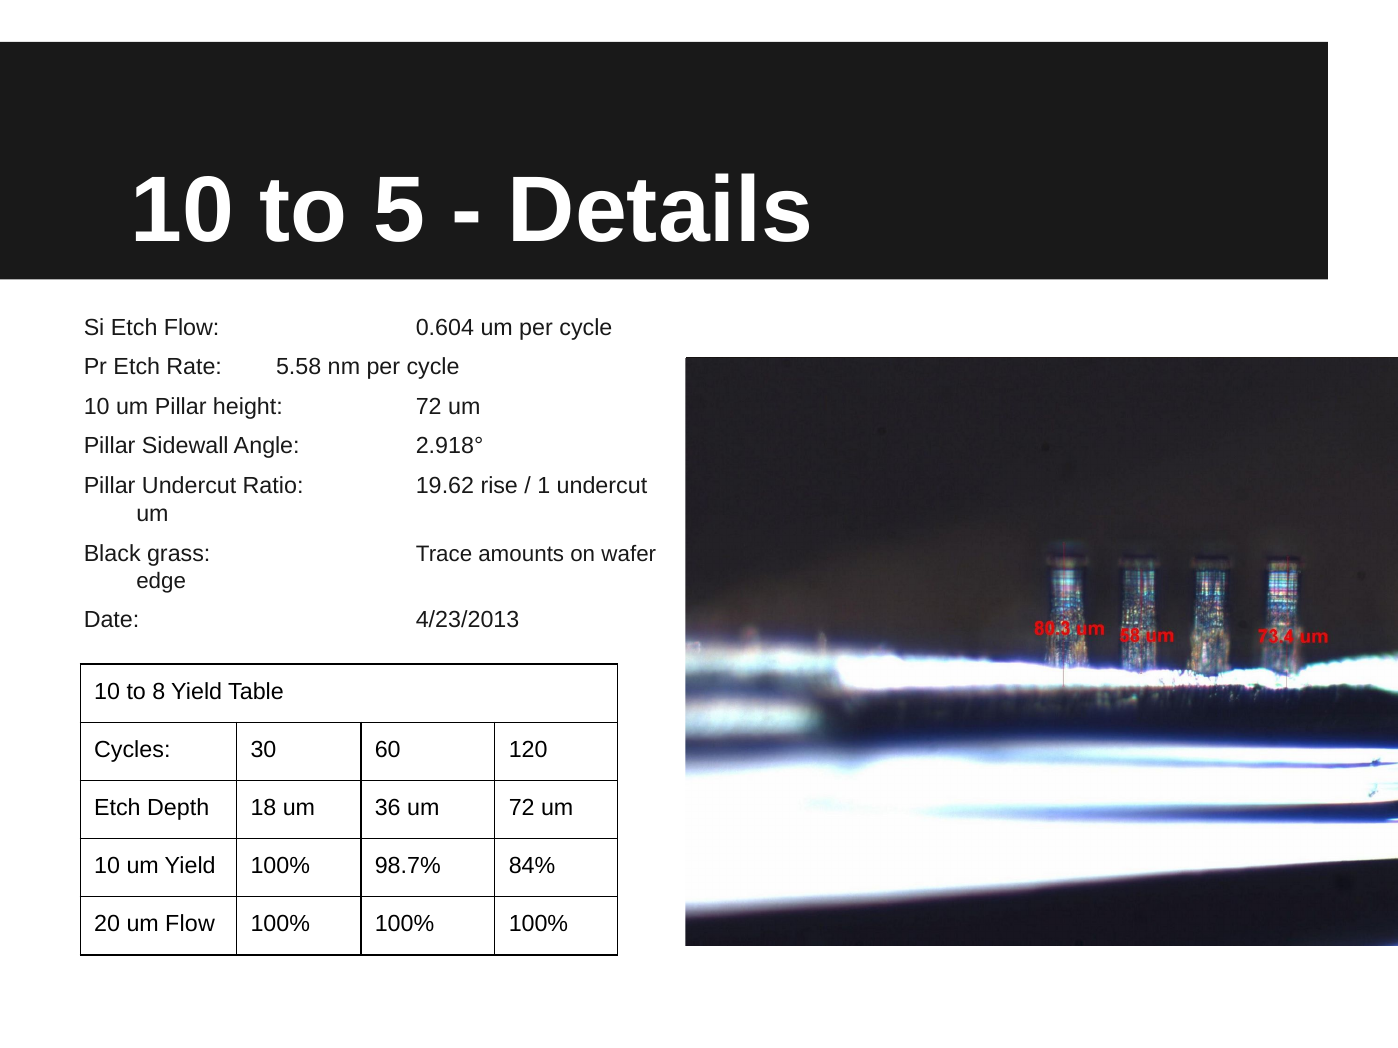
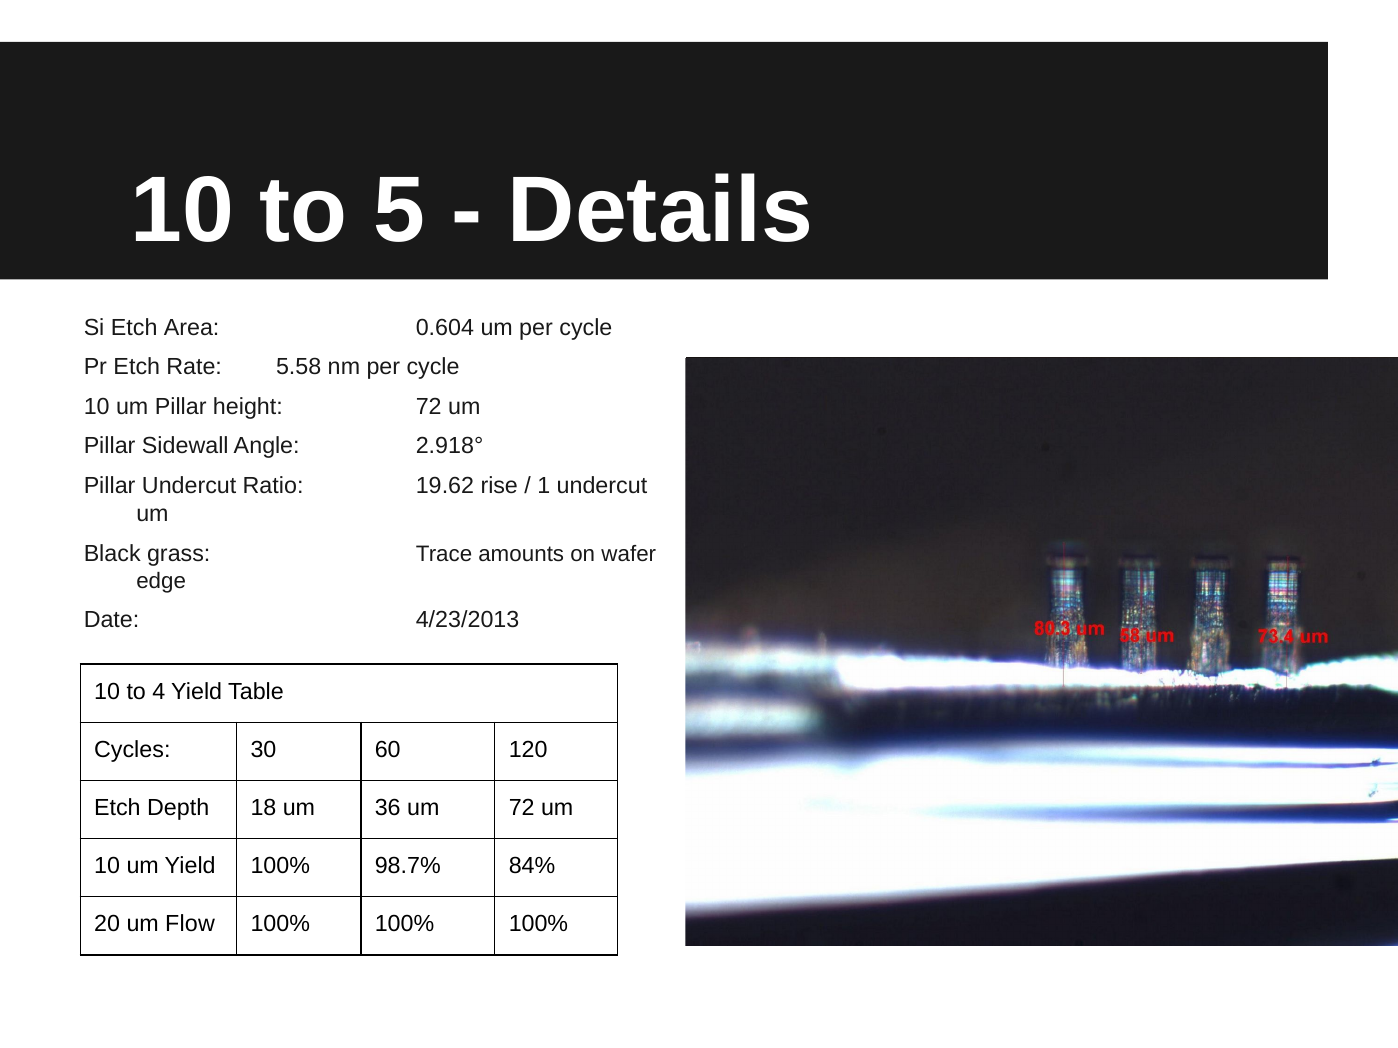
Etch Flow: Flow -> Area (192, 328)
8: 8 -> 4 (159, 692)
